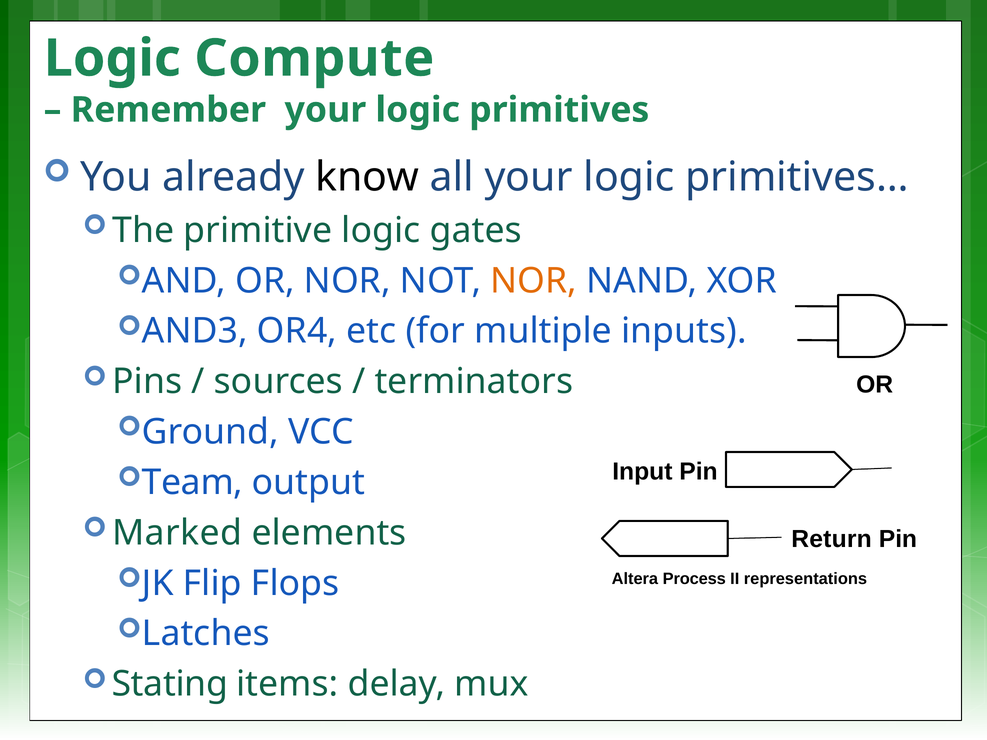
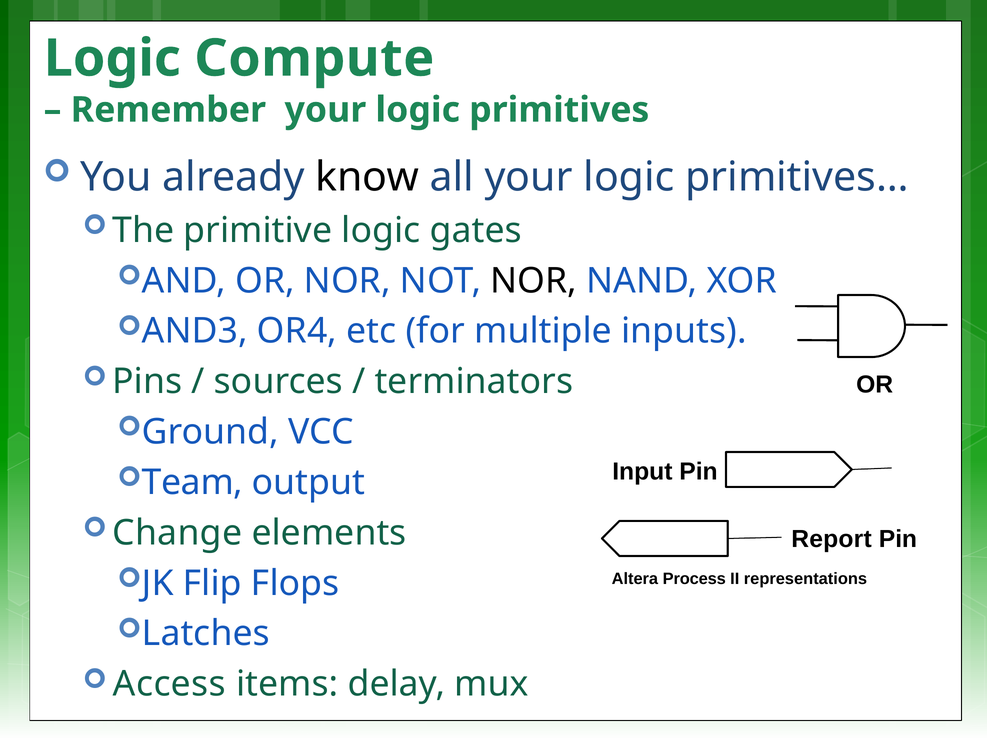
NOR colour: orange -> black (534, 281)
Marked: Marked -> Change (177, 533)
Return: Return -> Report (832, 539)
Stating: Stating -> Access (169, 684)
